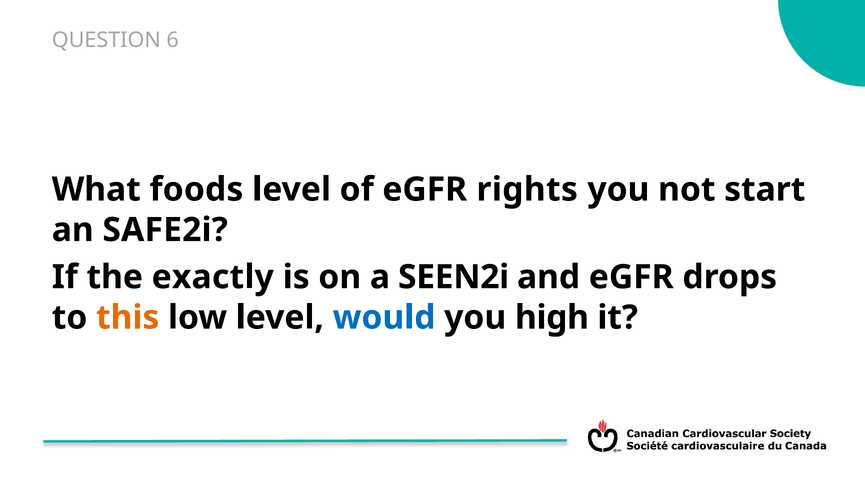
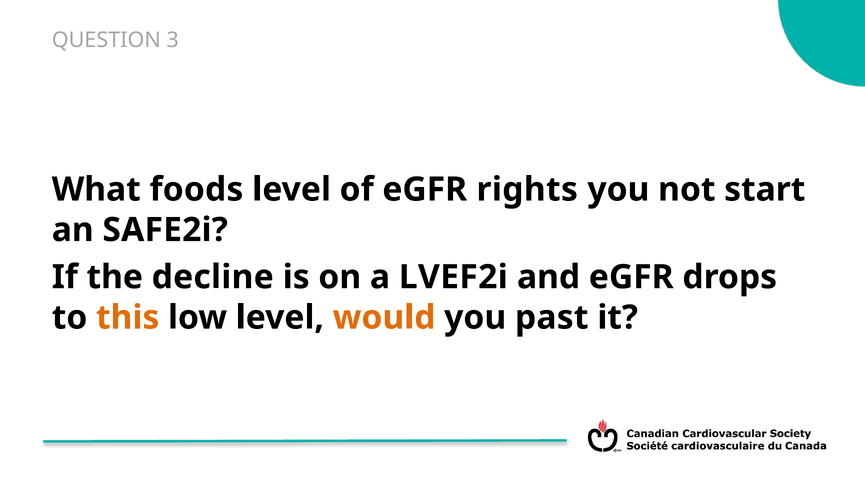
6: 6 -> 3 (173, 40)
exactly: exactly -> decline (213, 277)
SEEN2i: SEEN2i -> LVEF2i (453, 277)
would colour: blue -> orange (384, 317)
high: high -> past (552, 317)
